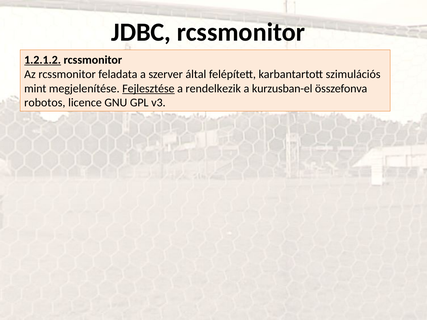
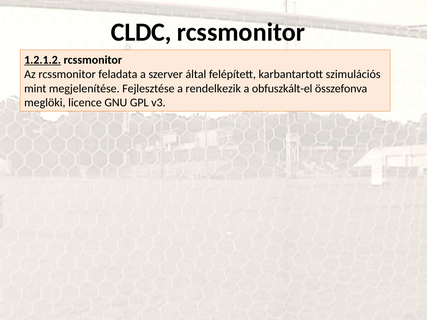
JDBC: JDBC -> CLDC (141, 32)
Fejlesztése underline: present -> none (148, 89)
kurzusban-el: kurzusban-el -> obfuszkált-el (282, 89)
robotos: robotos -> meglöki (45, 103)
